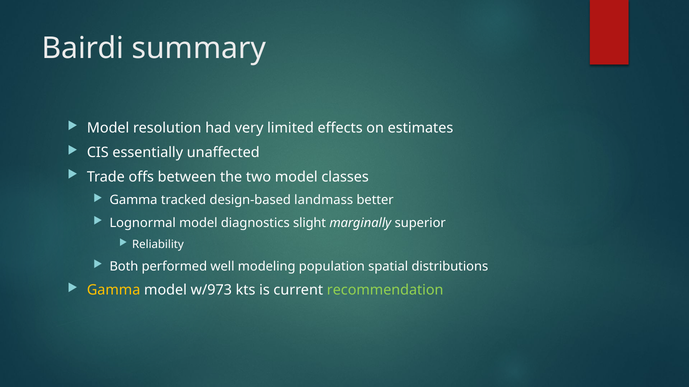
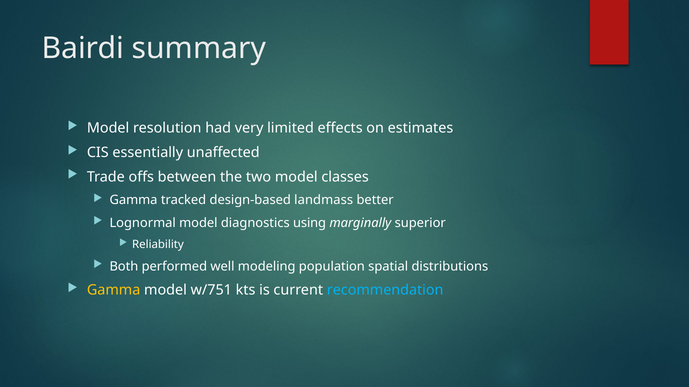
slight: slight -> using (310, 223)
w/973: w/973 -> w/751 (211, 290)
recommendation colour: light green -> light blue (385, 290)
